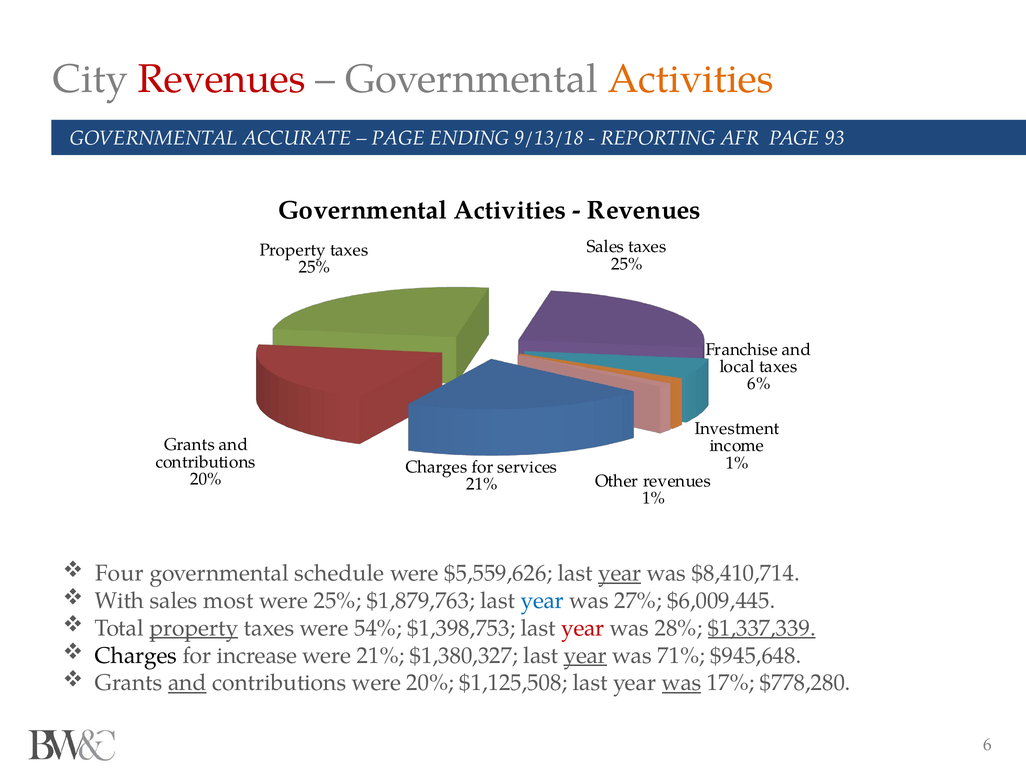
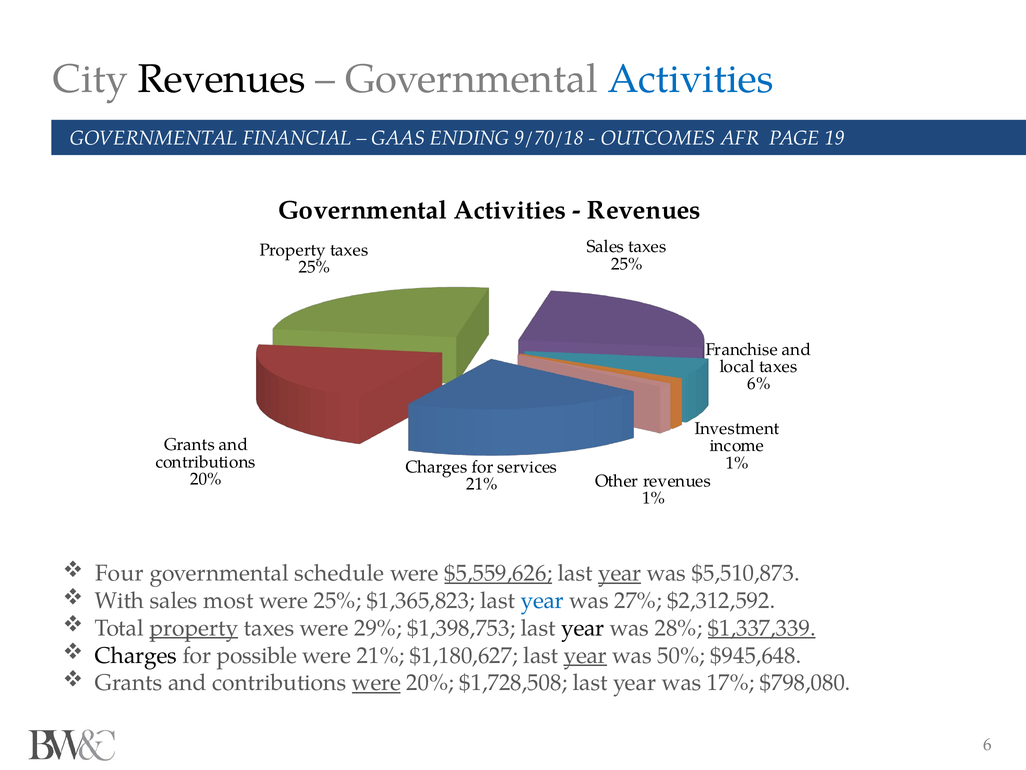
Revenues colour: red -> black (222, 79)
Activities colour: orange -> blue (691, 79)
ACCURATE: ACCURATE -> FINANCIAL (297, 138)
PAGE: PAGE -> GAAS (398, 138)
9/13/18: 9/13/18 -> 9/70/18 (549, 138)
REPORTING: REPORTING -> OUTCOMES (658, 138)
93: 93 -> 19 (835, 138)
$5,559,626 underline: none -> present (498, 573)
$8,410,714: $8,410,714 -> $5,510,873 (746, 573)
$1,879,763: $1,879,763 -> $1,365,823 (421, 600)
$6,009,445: $6,009,445 -> $2,312,592 (721, 600)
54%: 54% -> 29% (378, 628)
year colour: red -> black (583, 628)
increase: increase -> possible (257, 655)
$1,380,327: $1,380,327 -> $1,180,627 (464, 655)
71%: 71% -> 50% (681, 655)
and underline: present -> none (187, 682)
were underline: none -> present (376, 682)
$1,125,508: $1,125,508 -> $1,728,508 (513, 682)
was underline: present -> none (682, 682)
$778,280: $778,280 -> $798,080 (805, 682)
